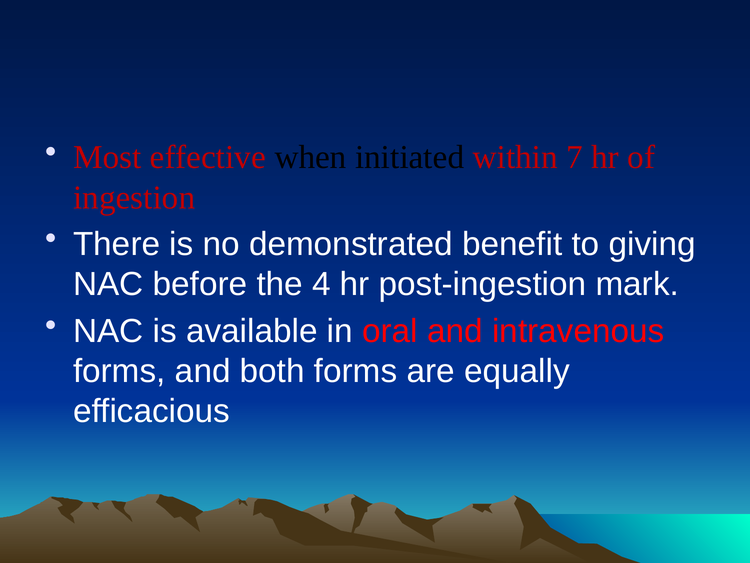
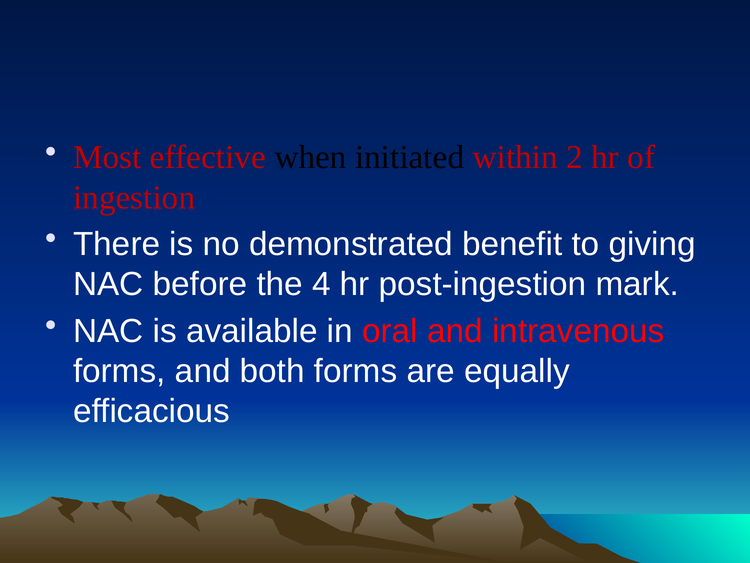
7: 7 -> 2 (575, 157)
